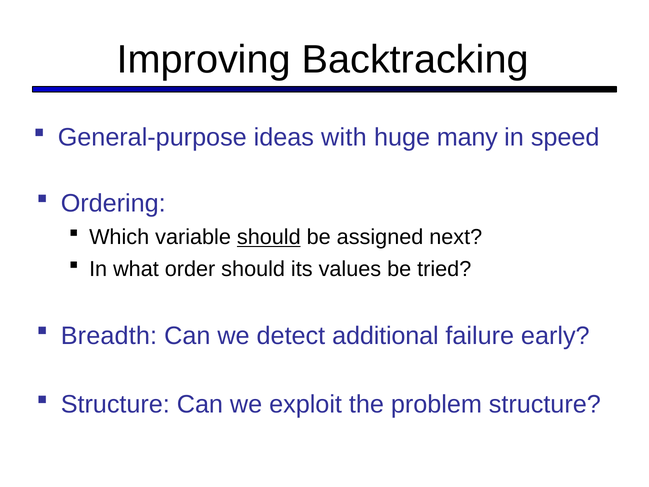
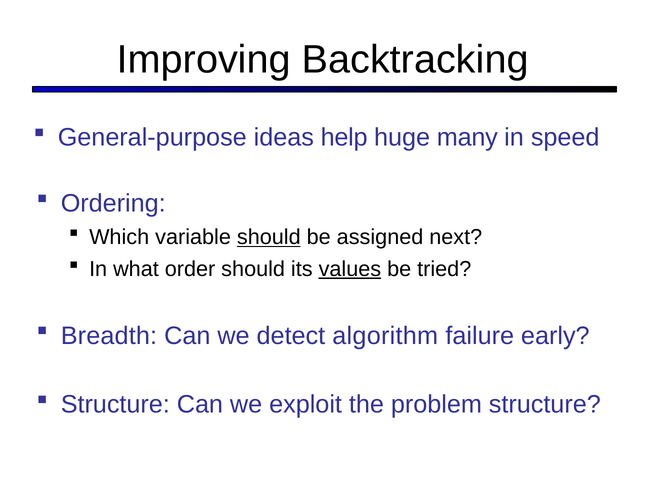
with: with -> help (344, 137)
values underline: none -> present (350, 269)
additional: additional -> algorithm (385, 336)
